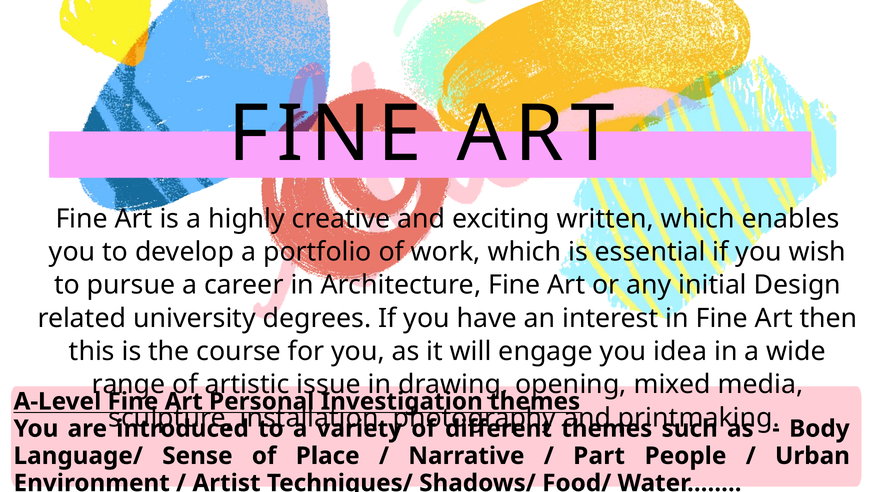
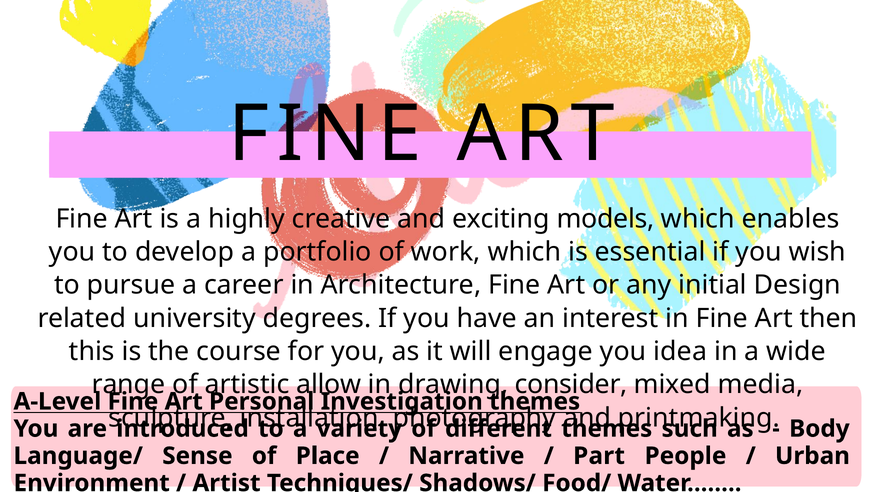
written: written -> models (605, 219)
issue: issue -> allow (329, 385)
opening: opening -> consider (571, 385)
